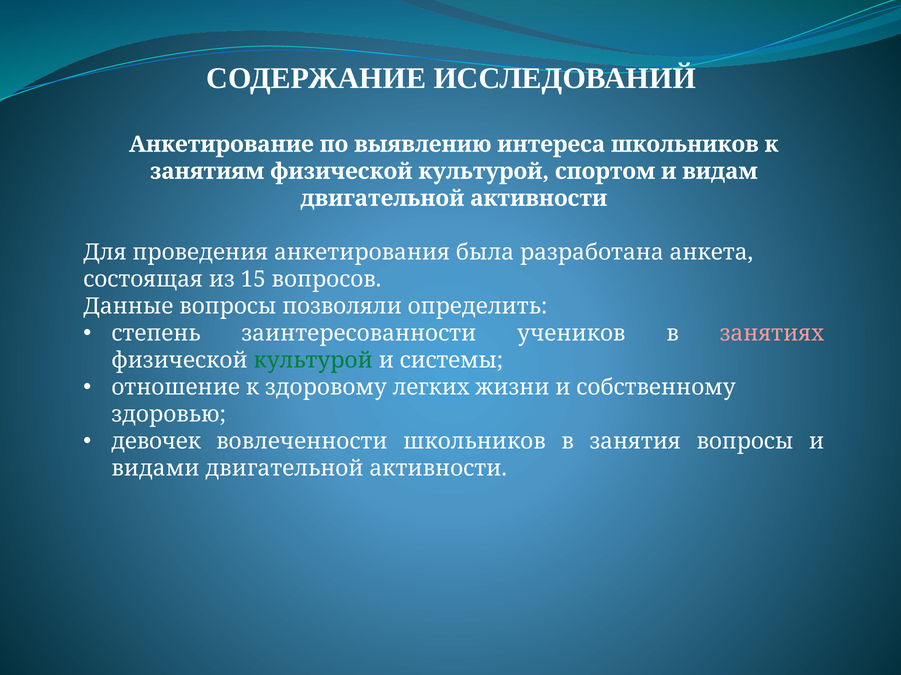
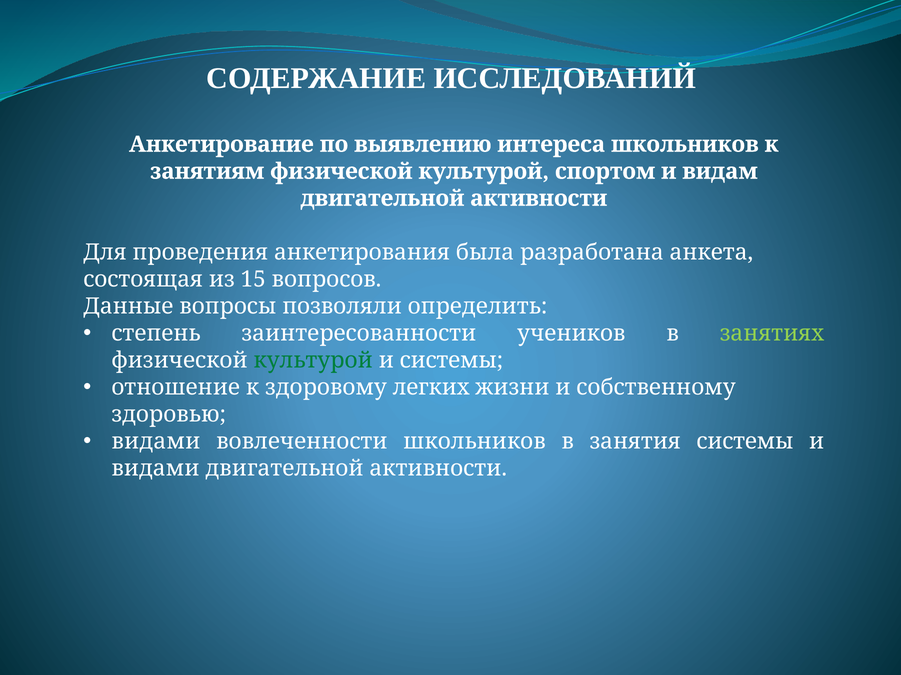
занятиях colour: pink -> light green (772, 334)
девочек: девочек -> видами (156, 442)
занятия вопросы: вопросы -> системы (745, 442)
